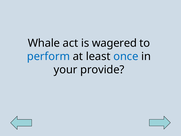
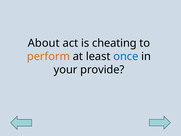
Whale: Whale -> About (44, 43)
wagered: wagered -> cheating (114, 43)
perform colour: blue -> orange (48, 56)
